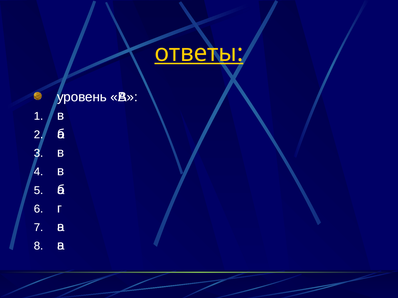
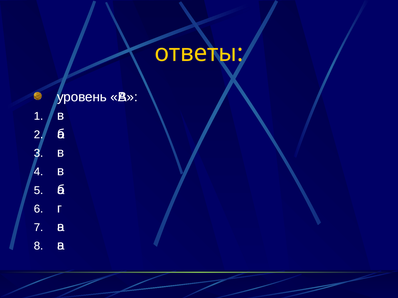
ответы underline: present -> none (199, 53)
